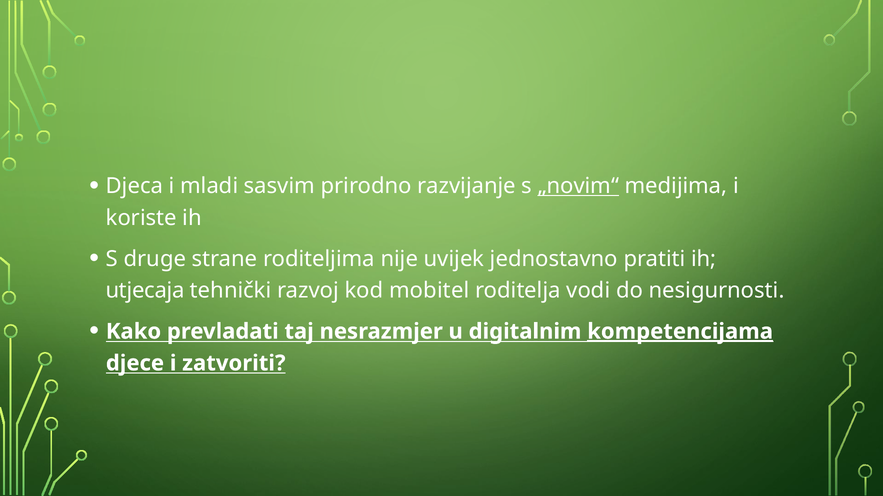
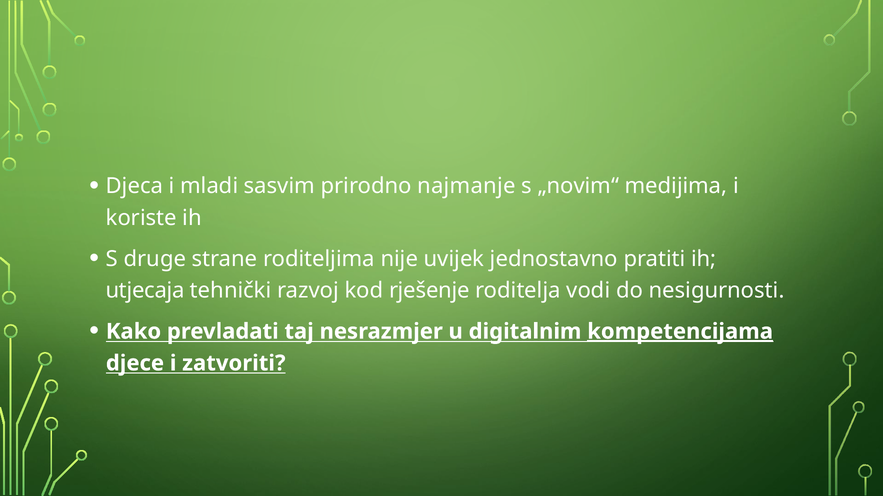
razvijanje: razvijanje -> najmanje (466, 186)
„novim“ underline: present -> none (578, 186)
mobitel: mobitel -> rješenje (429, 291)
